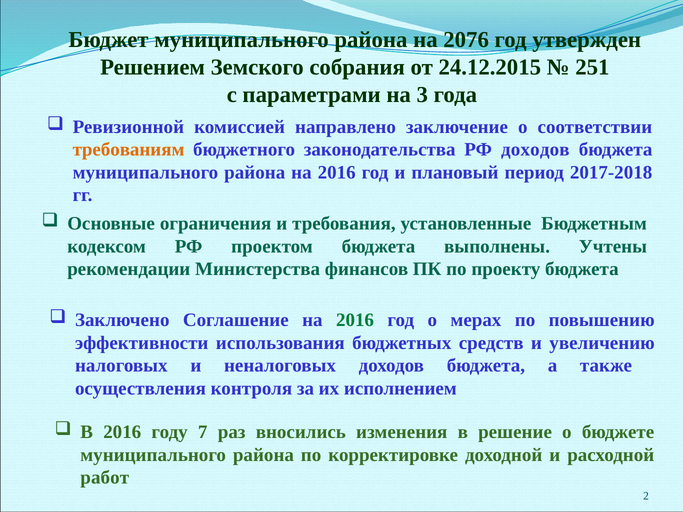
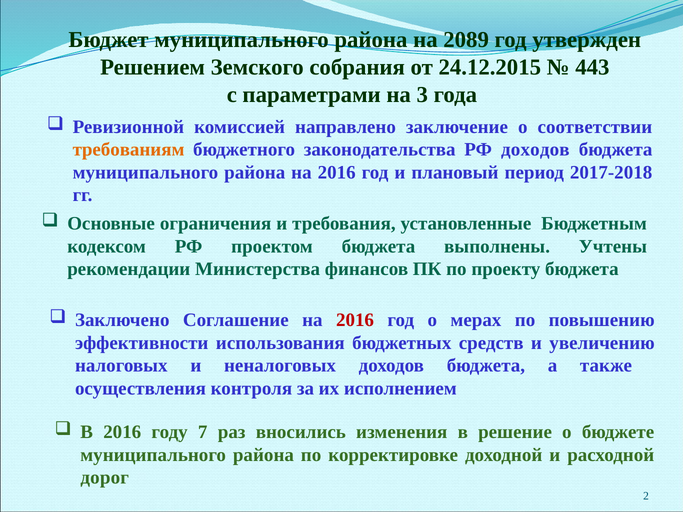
2076: 2076 -> 2089 (466, 40)
251: 251 -> 443 (592, 67)
2016 colour: green -> red (355, 320)
работ: работ -> дорог (105, 478)
